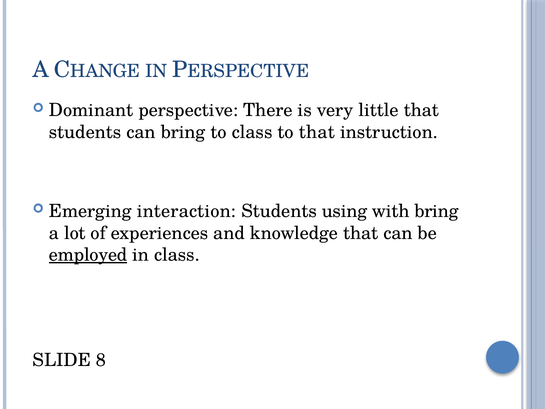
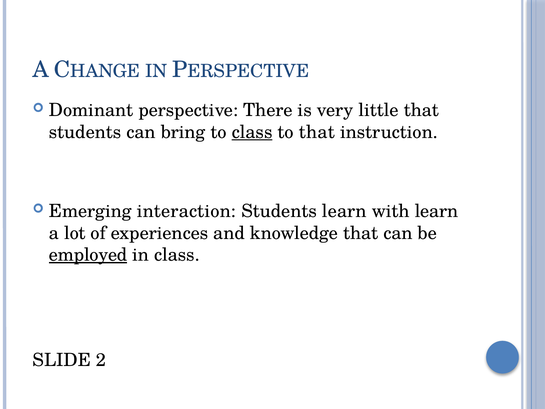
class underline: none -> present (252, 132)
Students using: using -> learn (344, 211)
with bring: bring -> learn (436, 211)
8: 8 -> 2 (101, 360)
